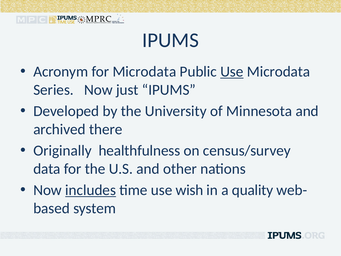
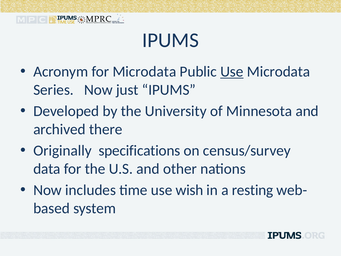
healthfulness: healthfulness -> specifications (139, 150)
includes underline: present -> none (91, 190)
quality: quality -> resting (253, 190)
